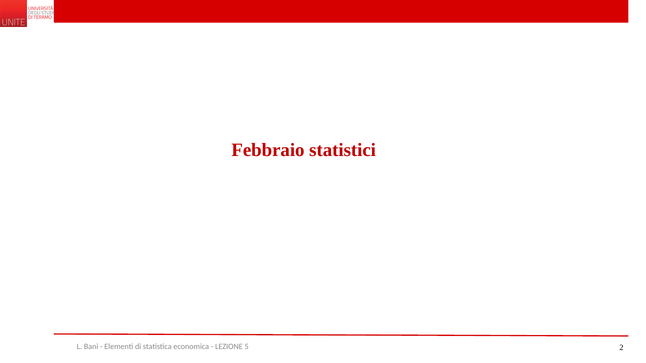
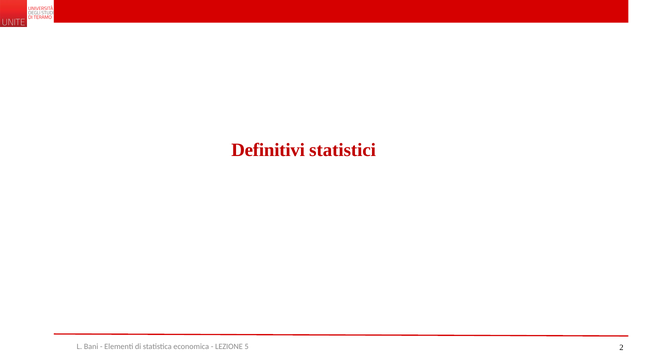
Febbraio: Febbraio -> Definitivi (268, 150)
